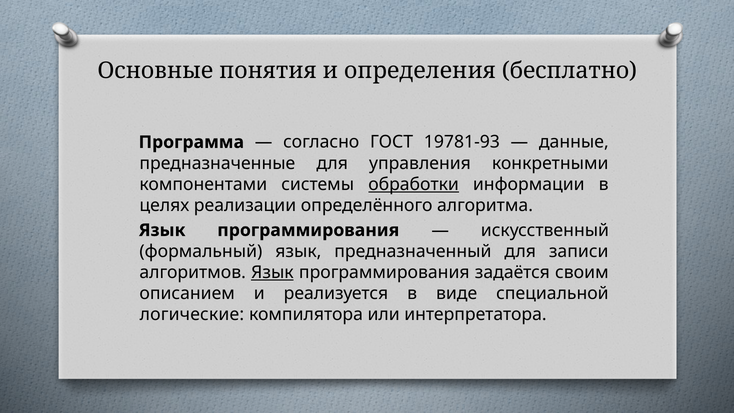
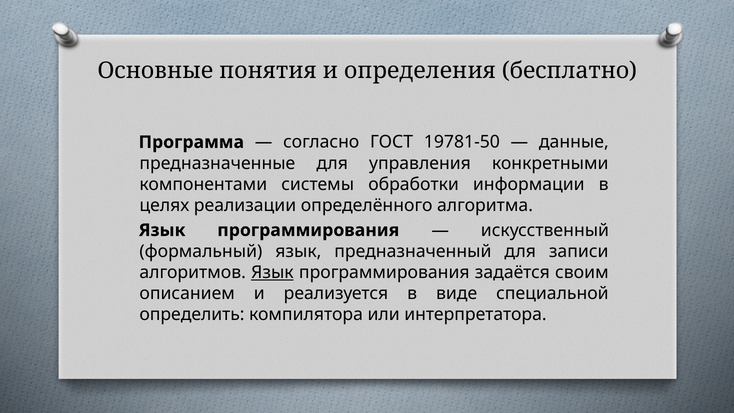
19781-93: 19781-93 -> 19781-50 (462, 142)
обработки underline: present -> none (414, 184)
логические: логические -> определить (192, 314)
